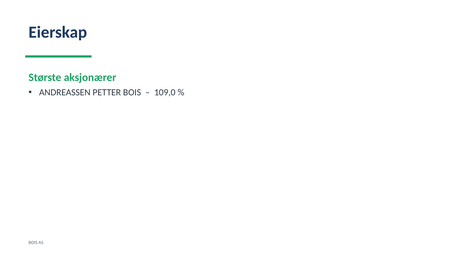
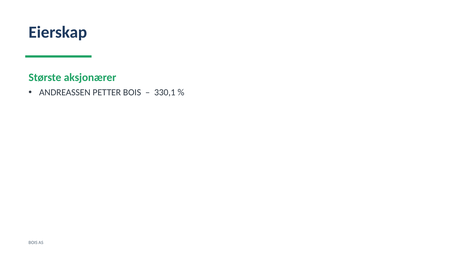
109,0: 109,0 -> 330,1 (165, 92)
